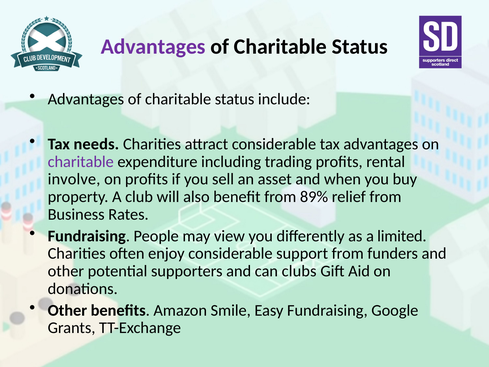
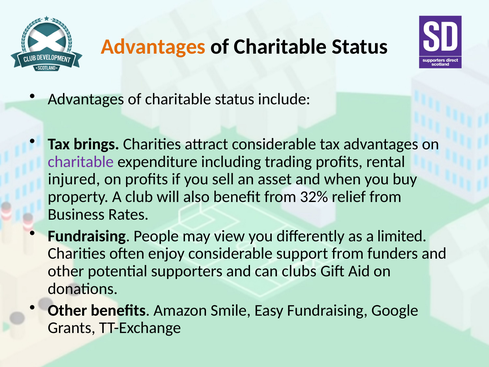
Advantages colour: purple -> orange (153, 47)
needs: needs -> brings (96, 144)
involve: involve -> injured (74, 179)
89%: 89% -> 32% (314, 197)
